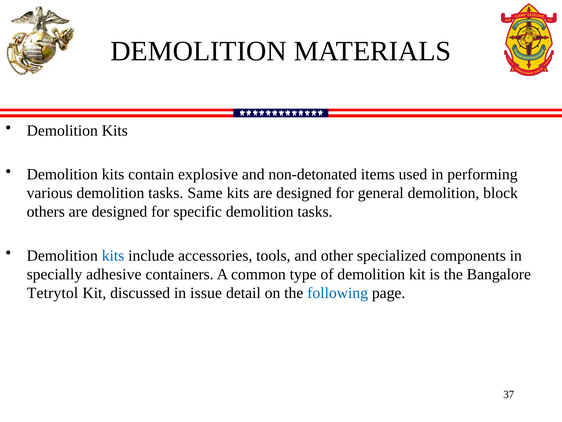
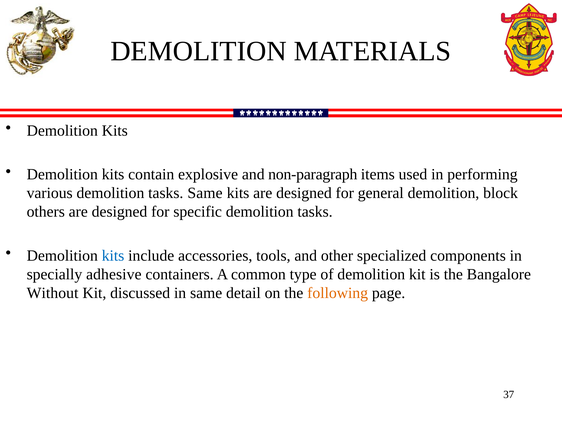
non-detonated: non-detonated -> non-paragraph (313, 174)
Tetrytol: Tetrytol -> Without (53, 293)
in issue: issue -> same (206, 293)
following colour: blue -> orange (338, 293)
